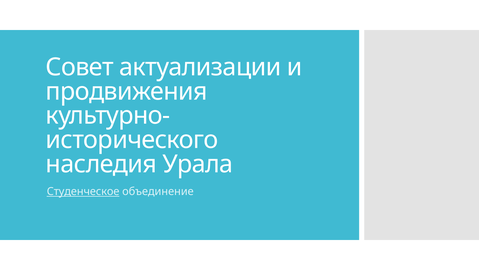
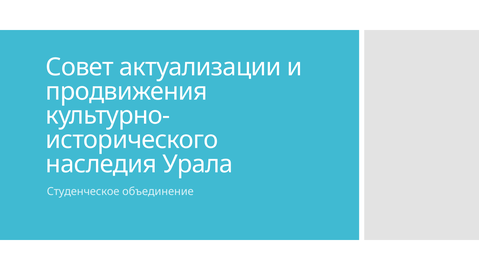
Студенческое underline: present -> none (83, 191)
